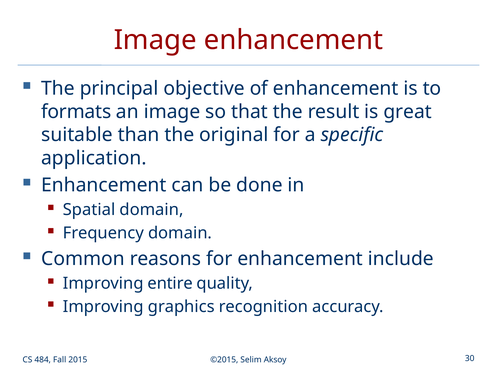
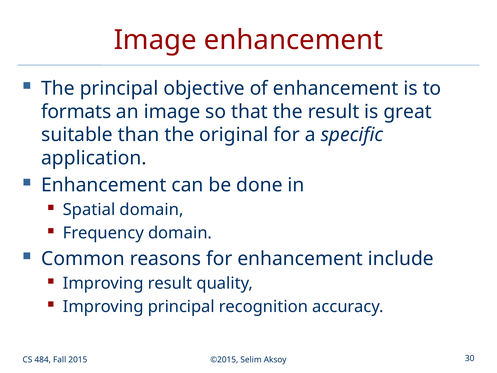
Improving entire: entire -> result (170, 283)
Improving graphics: graphics -> principal (181, 306)
